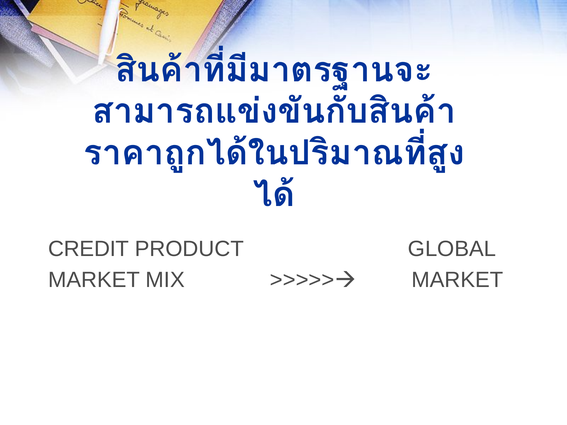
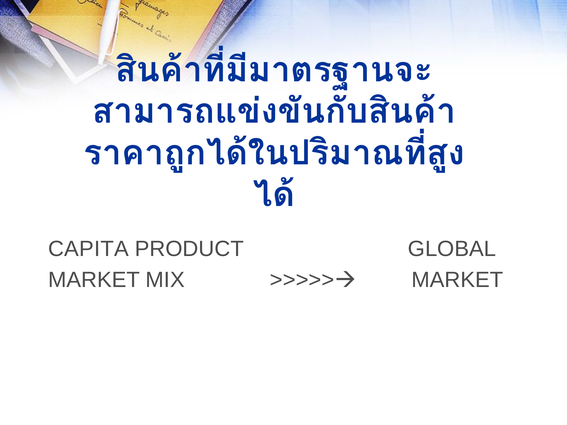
CREDIT: CREDIT -> CAPITA (88, 249)
